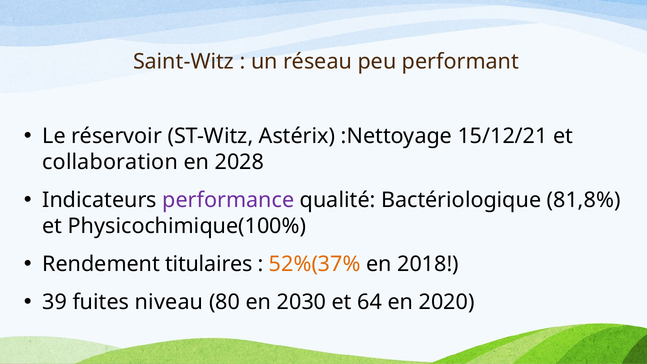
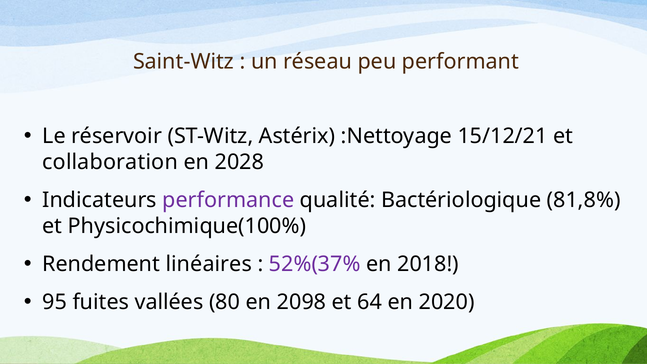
titulaires: titulaires -> linéaires (209, 264)
52%(37% colour: orange -> purple (315, 264)
39: 39 -> 95 (55, 302)
niveau: niveau -> vallées (169, 302)
2030: 2030 -> 2098 (302, 302)
